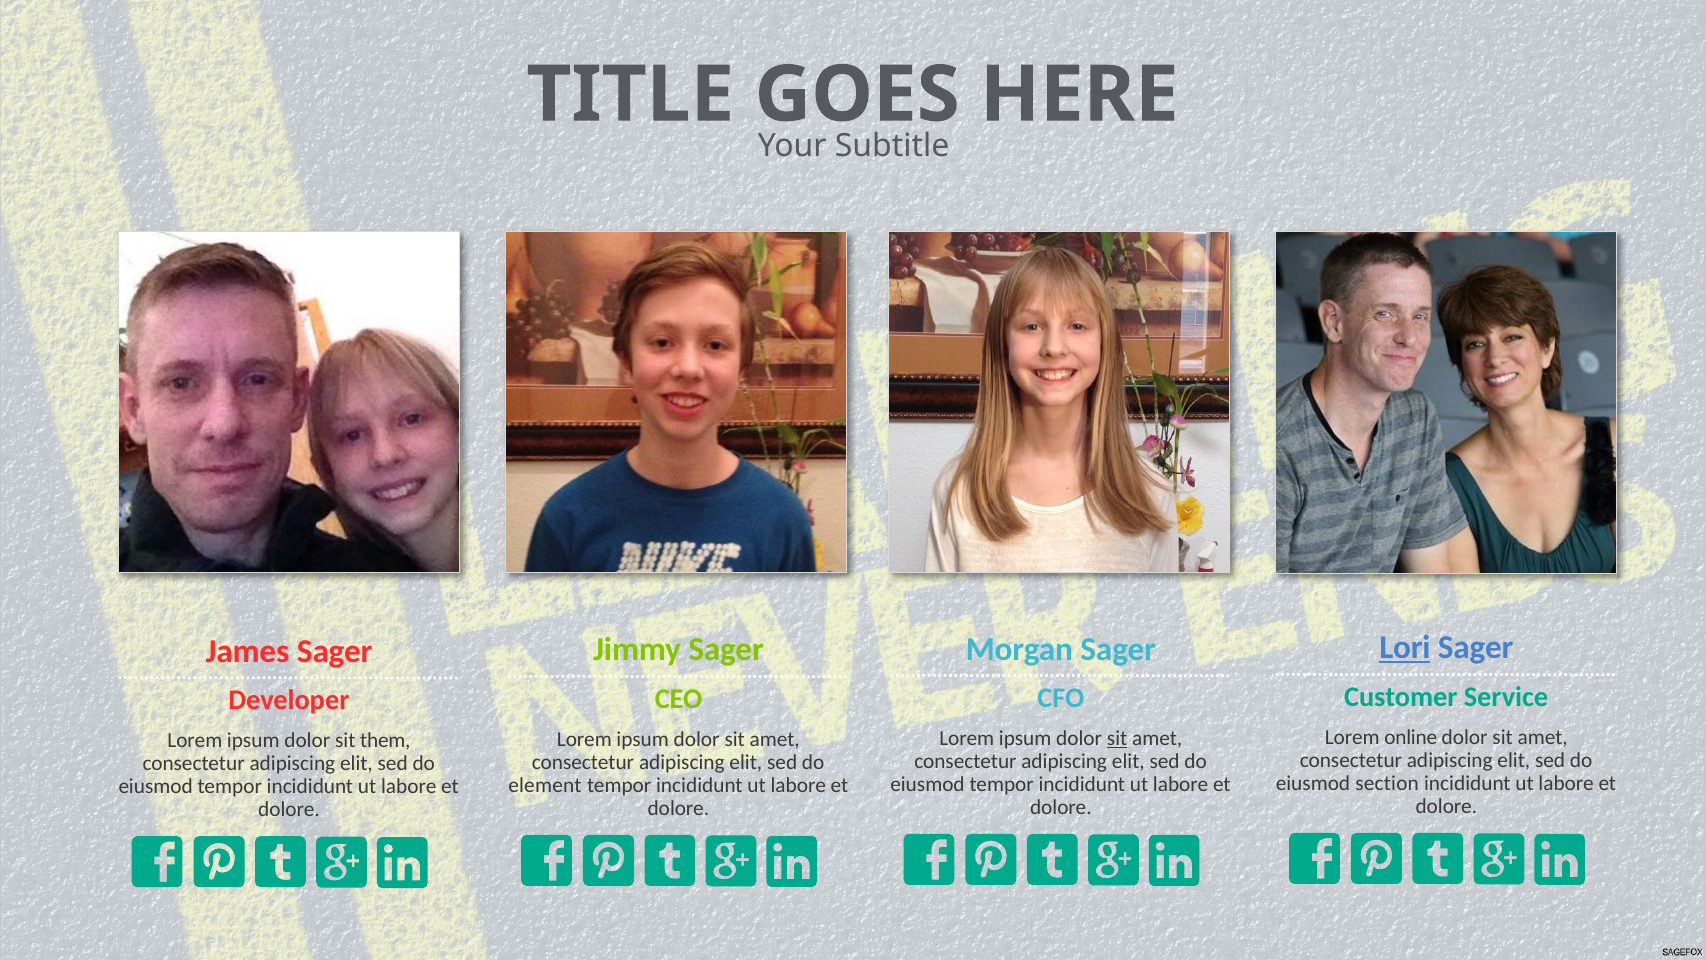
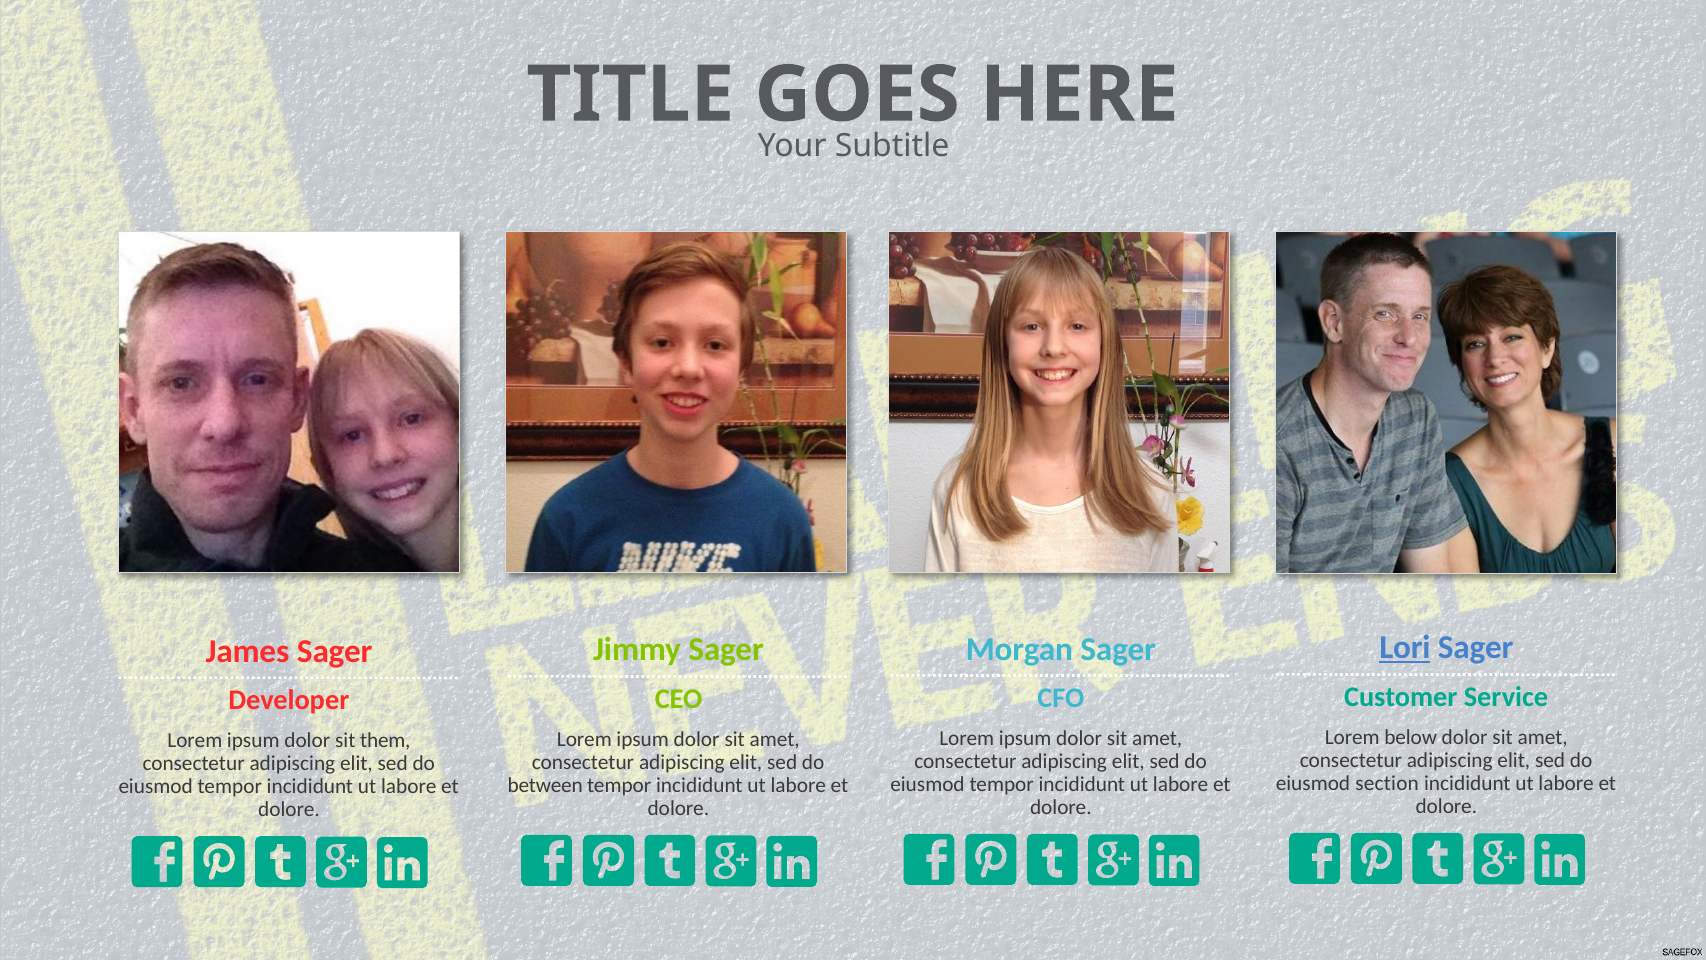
online: online -> below (1411, 737)
sit underline: present -> none (1117, 738)
element: element -> between (545, 785)
